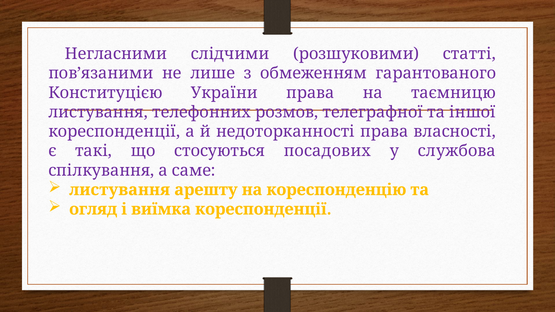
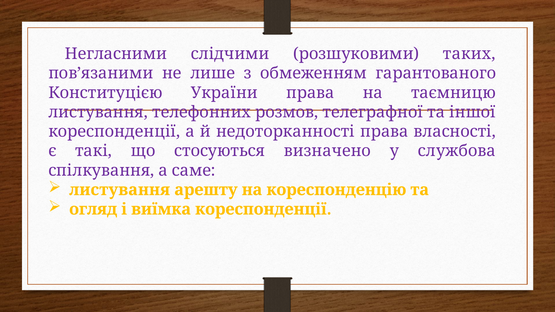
статті: статті -> таких (469, 54)
посадових: посадових -> визначено (327, 151)
